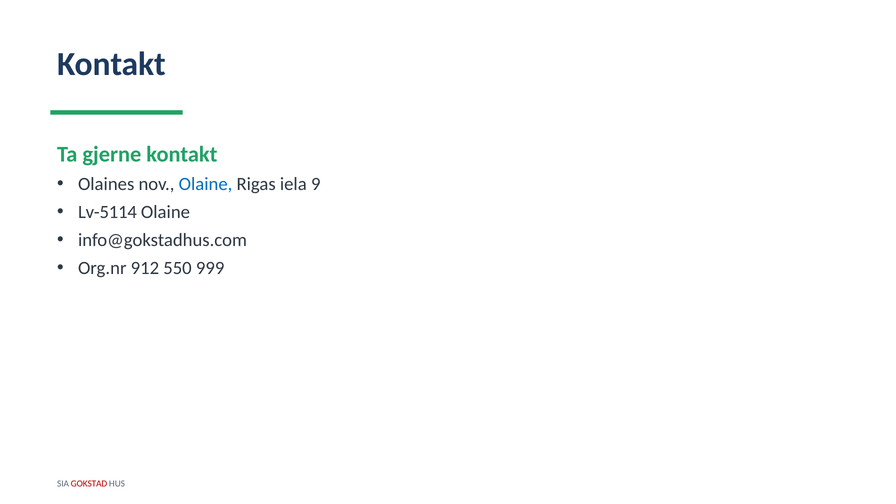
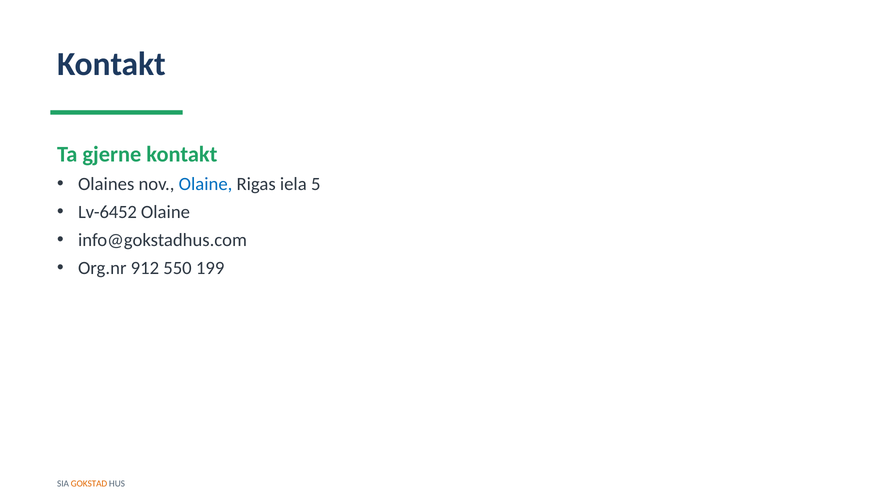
9: 9 -> 5 (316, 184)
Lv-5114: Lv-5114 -> Lv-6452 (107, 212)
999: 999 -> 199 (210, 268)
GOKSTAD colour: red -> orange (89, 484)
